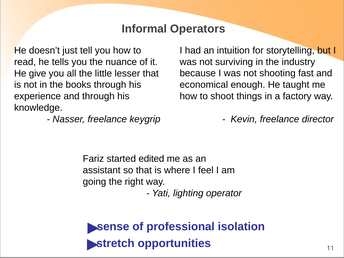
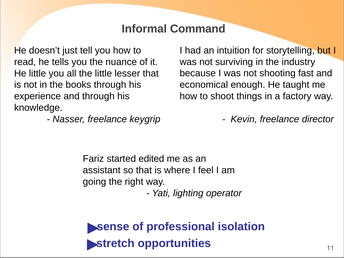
Operators: Operators -> Command (198, 29)
He give: give -> little (38, 73)
